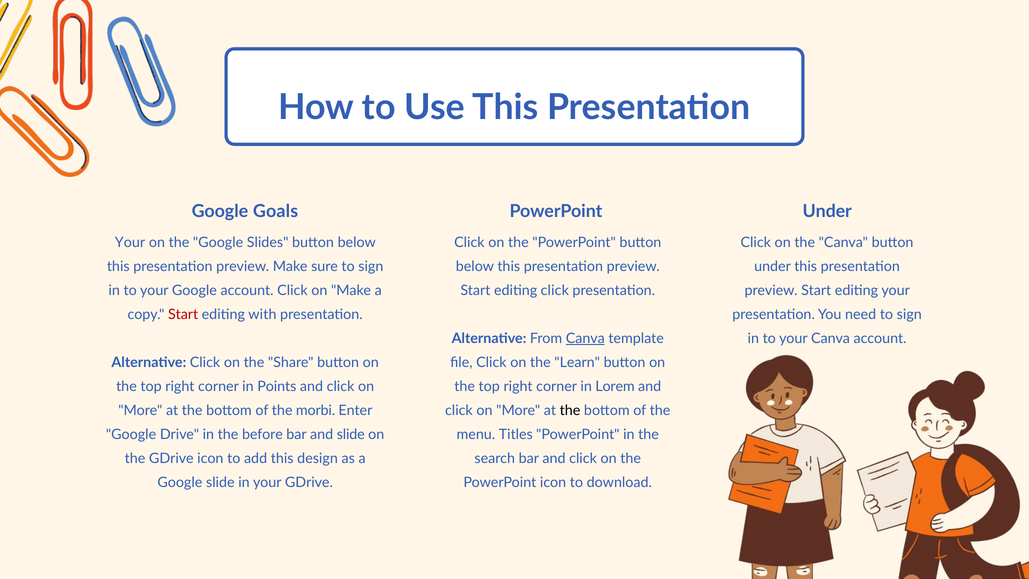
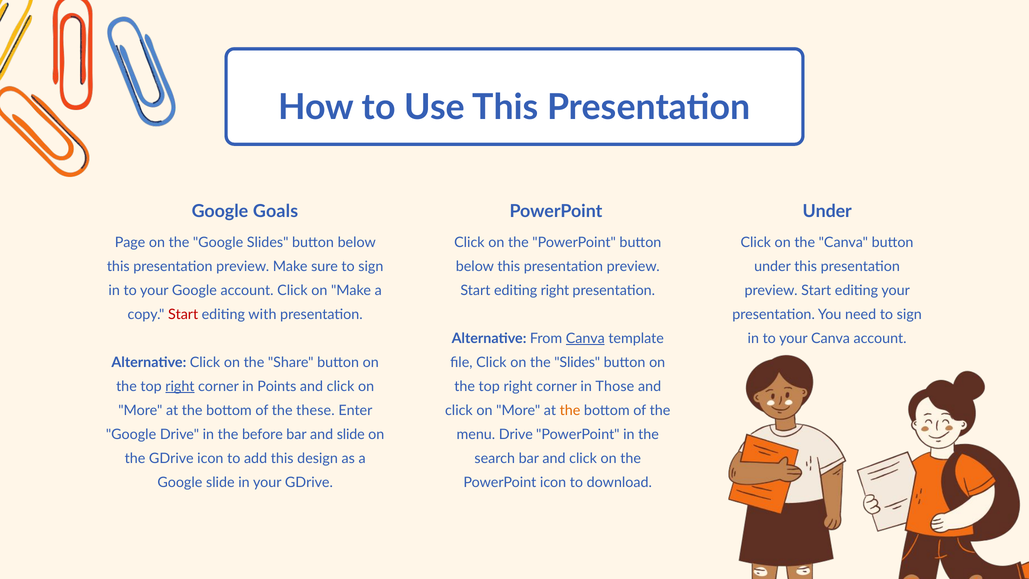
Your: Your -> Page (130, 242)
editing click: click -> right (555, 290)
the Learn: Learn -> Slides (577, 362)
right underline: none -> present (180, 386)
Lorem: Lorem -> Those (615, 386)
morbi: morbi -> these (315, 410)
the colour: black -> orange (570, 410)
menu Titles: Titles -> Drive (516, 434)
